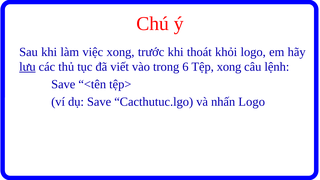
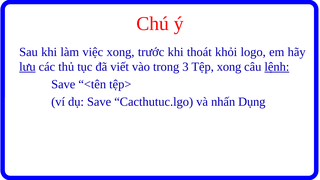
6: 6 -> 3 (185, 67)
lệnh underline: none -> present (277, 67)
nhấn Logo: Logo -> Dụng (252, 102)
